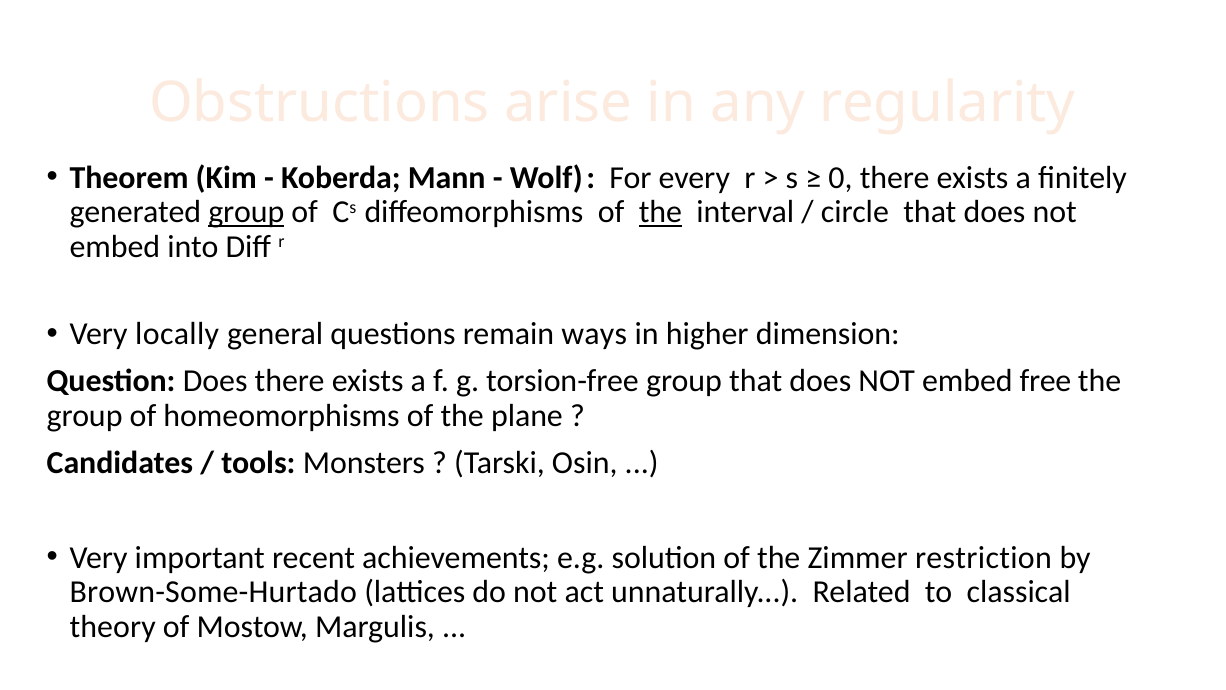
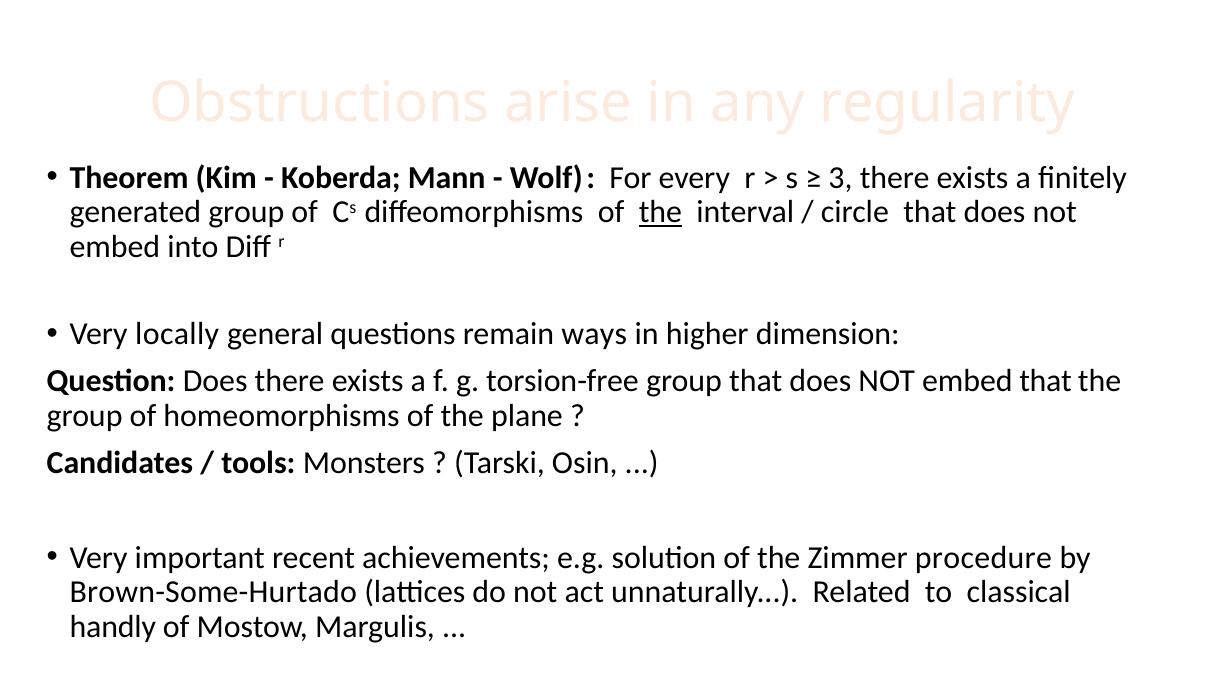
0: 0 -> 3 (840, 177)
group underline: present -> none (246, 212)
embed free: free -> that (1046, 381)
restriction: restriction -> procedure (983, 557)
theory: theory -> handly (113, 626)
